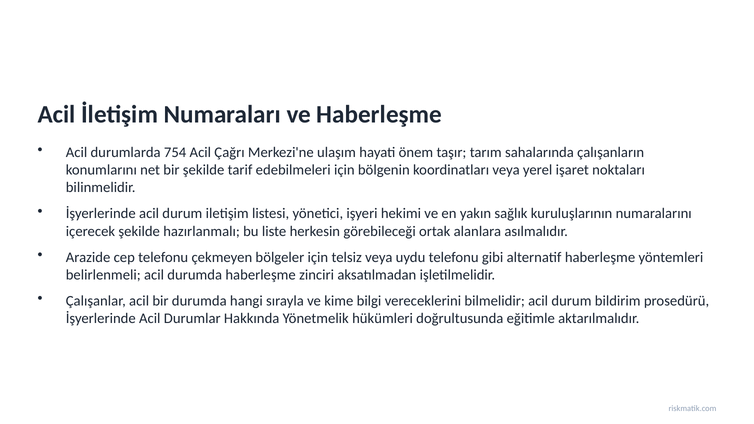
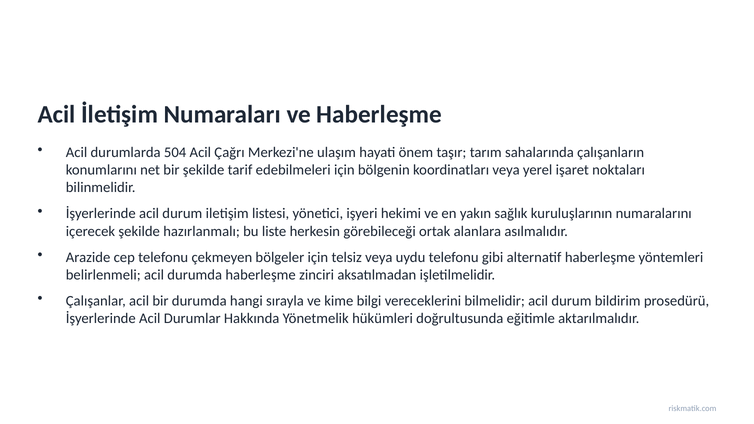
754: 754 -> 504 (175, 152)
